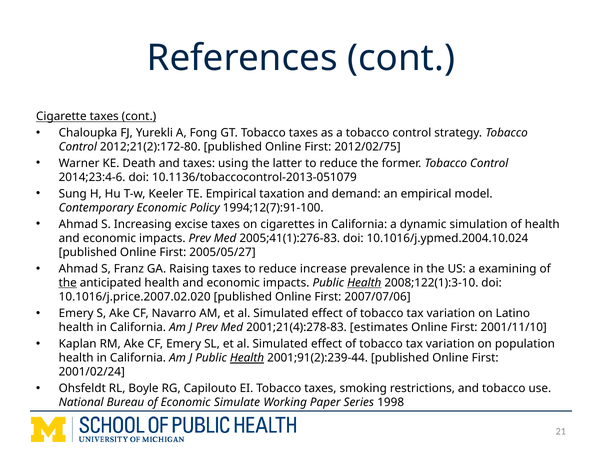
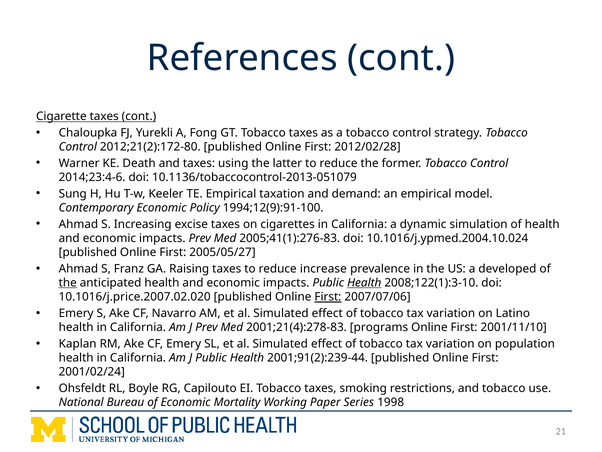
2012/02/75: 2012/02/75 -> 2012/02/28 (368, 147)
1994;12(7):91-100: 1994;12(7):91-100 -> 1994;12(9):91-100 (273, 208)
examining: examining -> developed (507, 268)
First underline: none -> present (328, 297)
estimates: estimates -> programs (379, 327)
Health underline: present -> none (247, 358)
Simulate: Simulate -> Mortality (237, 402)
